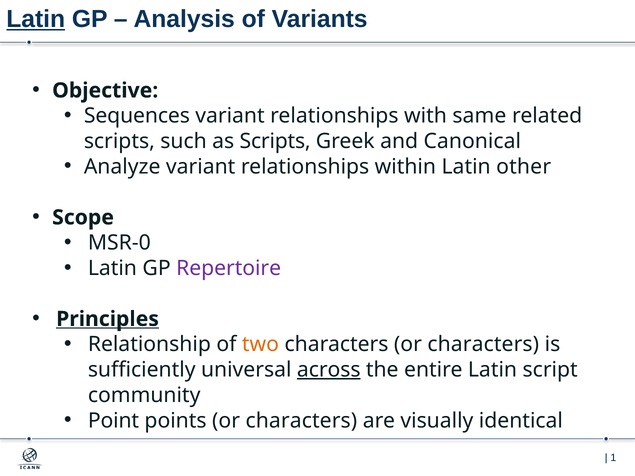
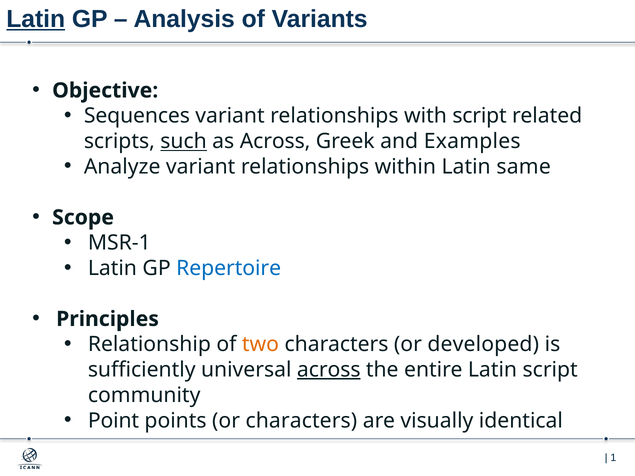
with same: same -> script (480, 116)
such underline: none -> present (184, 141)
as Scripts: Scripts -> Across (275, 141)
Canonical: Canonical -> Examples (472, 141)
other: other -> same (524, 167)
MSR-0: MSR-0 -> MSR-1 (119, 243)
Repertoire colour: purple -> blue (229, 268)
Principles underline: present -> none (108, 319)
characters or characters: characters -> developed (483, 345)
